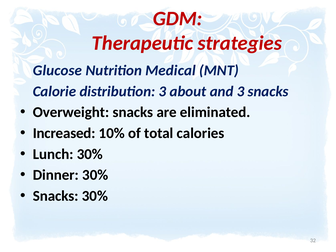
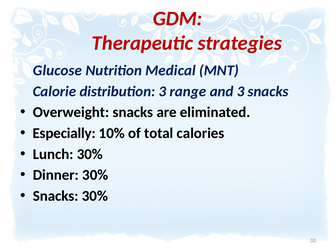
about: about -> range (188, 91)
Increased: Increased -> Especially (64, 133)
